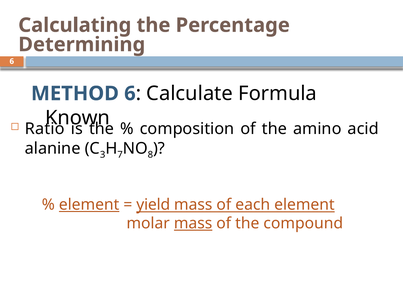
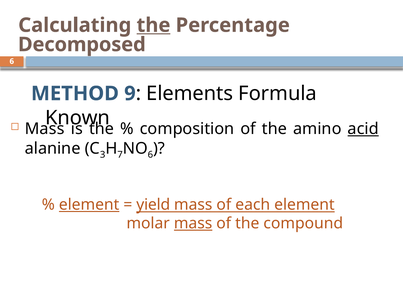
the underline: none -> present (153, 25)
Determining: Determining -> Decomposed (82, 45)
METHOD 6: 6 -> 9 (130, 94)
Calculate: Calculate -> Elements (190, 94)
Ratio: Ratio -> Mass (45, 129)
acid underline: none -> present (363, 129)
8: 8 -> 6 (150, 155)
